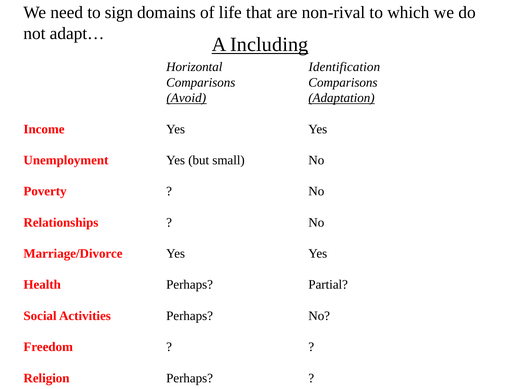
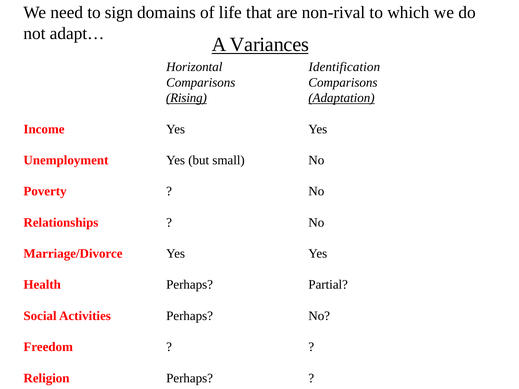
Including: Including -> Variances (269, 45)
Avoid: Avoid -> Rising (186, 98)
